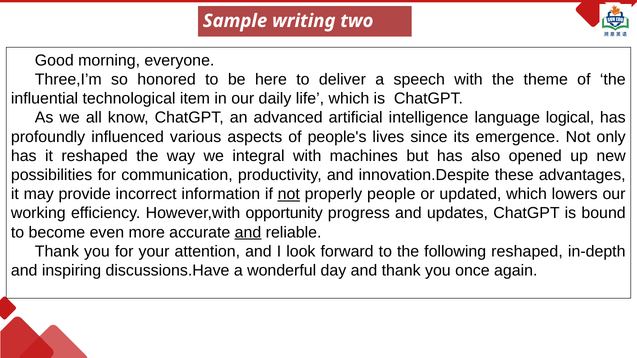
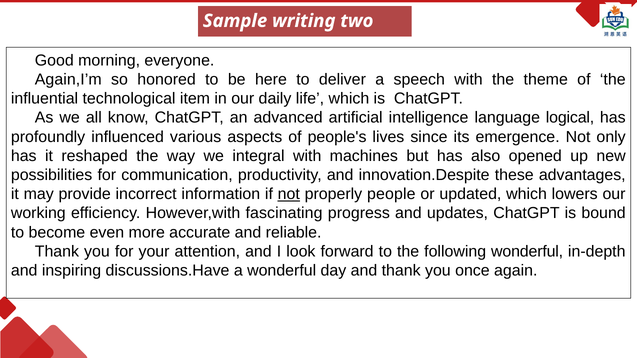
Three,I’m: Three,I’m -> Again,I’m (68, 80)
opportunity: opportunity -> fascinating (284, 213)
and underline: present -> none (248, 232)
following reshaped: reshaped -> wonderful (527, 252)
